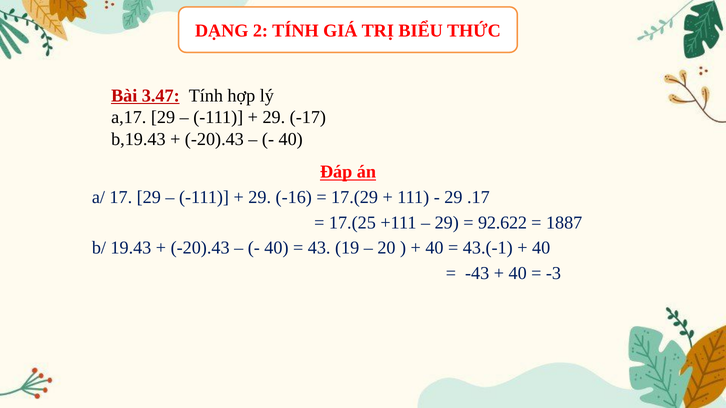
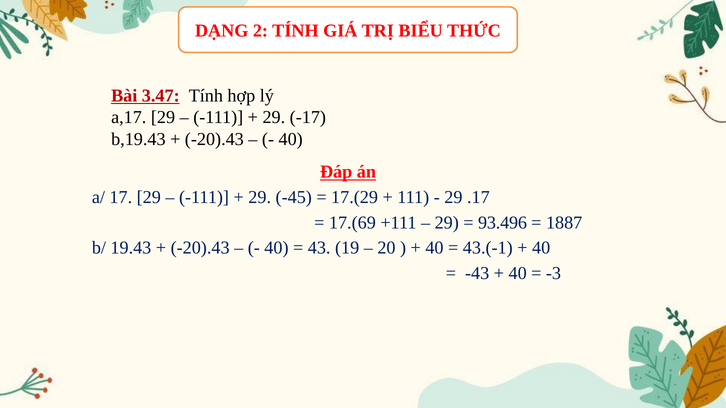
-16: -16 -> -45 (294, 197)
17.(25: 17.(25 -> 17.(69 (352, 223)
92.622: 92.622 -> 93.496 (503, 223)
